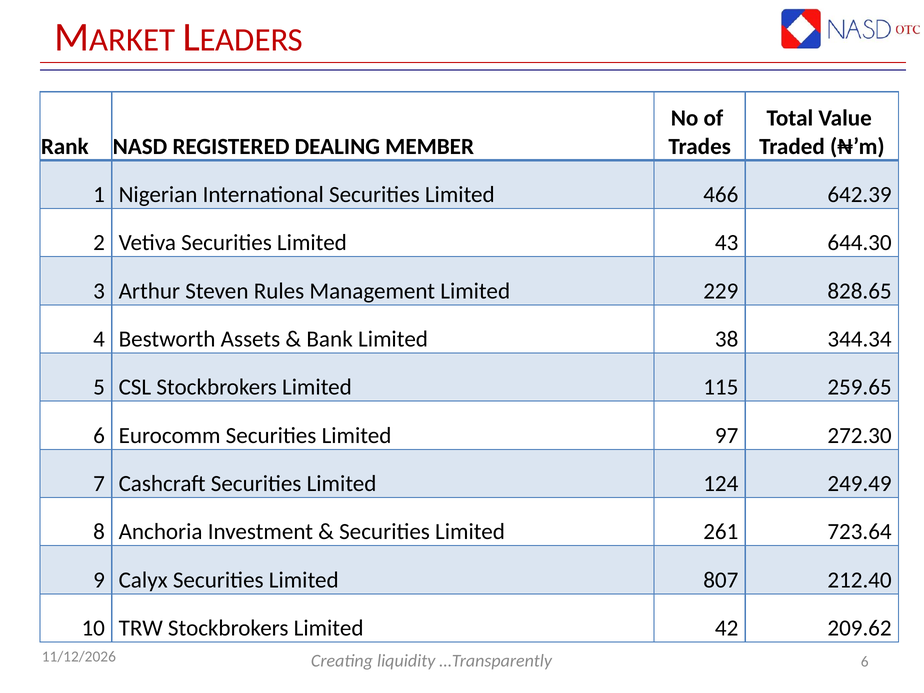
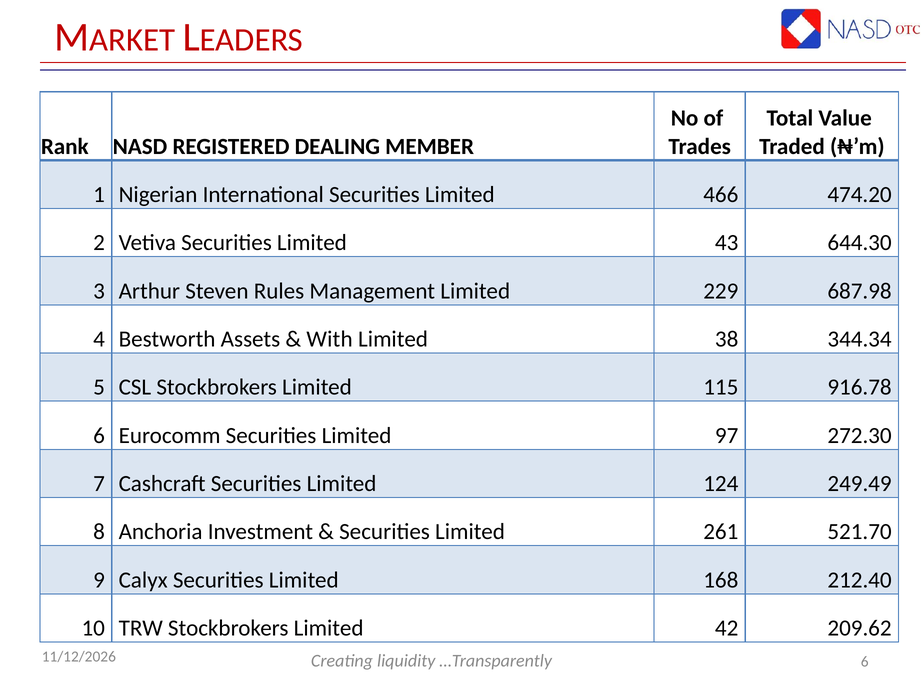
642.39: 642.39 -> 474.20 (860, 195)
828.65: 828.65 -> 687.98 (860, 291)
Bank: Bank -> With (330, 339)
259.65: 259.65 -> 916.78 (860, 387)
723.64: 723.64 -> 521.70 (860, 532)
807: 807 -> 168 (721, 580)
